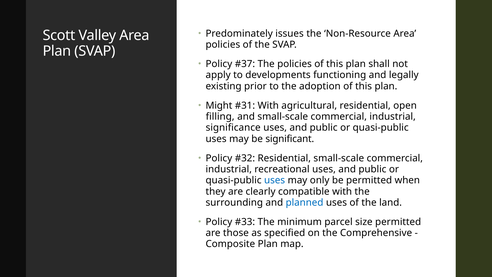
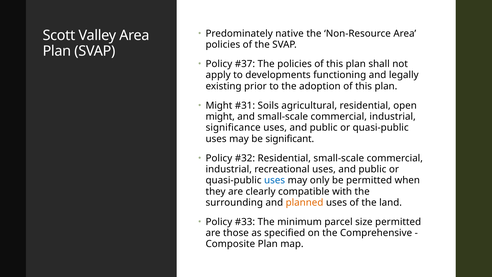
issues: issues -> native (290, 33)
With: With -> Soils (268, 105)
filling: filling -> might (220, 116)
planned colour: blue -> orange (305, 202)
